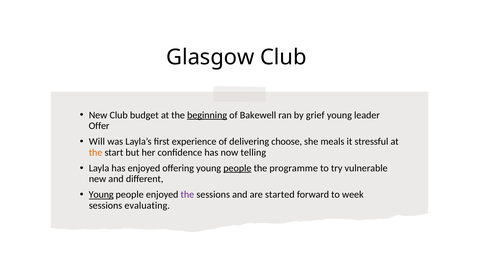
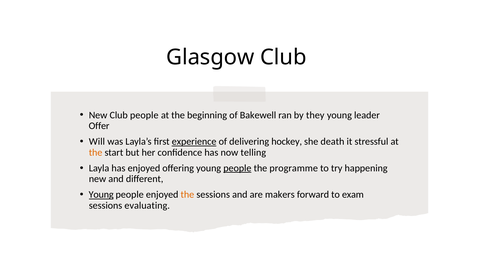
Club budget: budget -> people (144, 115)
beginning underline: present -> none (207, 115)
grief: grief -> they (315, 115)
experience underline: none -> present (194, 142)
choose: choose -> hockey (287, 142)
meals: meals -> death (332, 142)
vulnerable: vulnerable -> happening (366, 168)
the colour: purple -> orange (187, 195)
started: started -> makers (280, 195)
week: week -> exam (353, 195)
